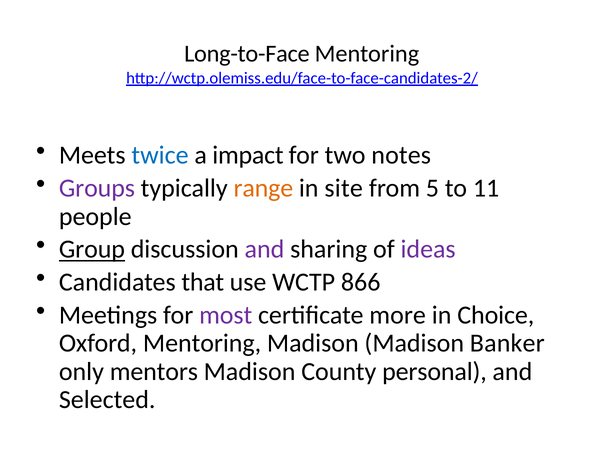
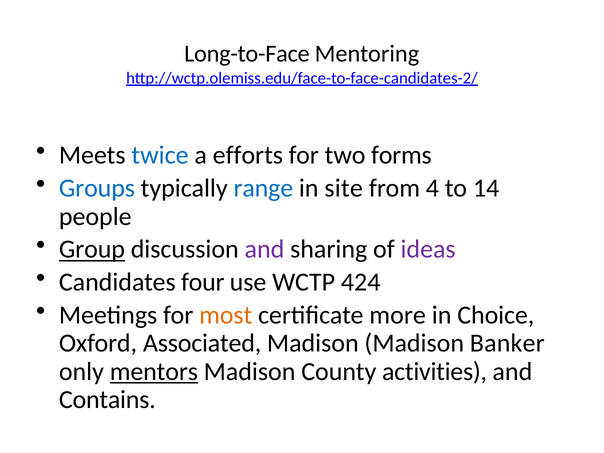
impact: impact -> efforts (248, 155)
notes: notes -> forms (401, 155)
Groups colour: purple -> blue (97, 188)
range colour: orange -> blue (263, 188)
5: 5 -> 4 (432, 188)
11: 11 -> 14 (486, 188)
that: that -> four (203, 282)
866: 866 -> 424 (361, 282)
most colour: purple -> orange (226, 315)
Oxford Mentoring: Mentoring -> Associated (202, 343)
mentors underline: none -> present (154, 371)
personal: personal -> activities (435, 371)
Selected: Selected -> Contains (107, 400)
